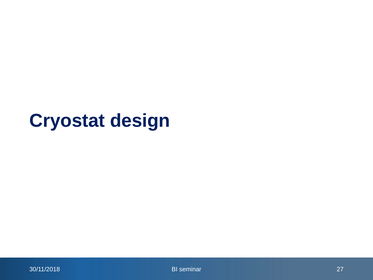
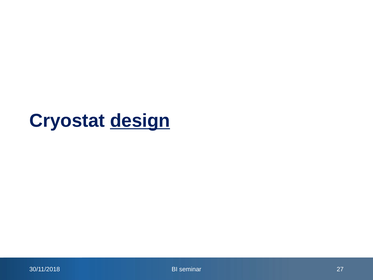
design underline: none -> present (140, 121)
